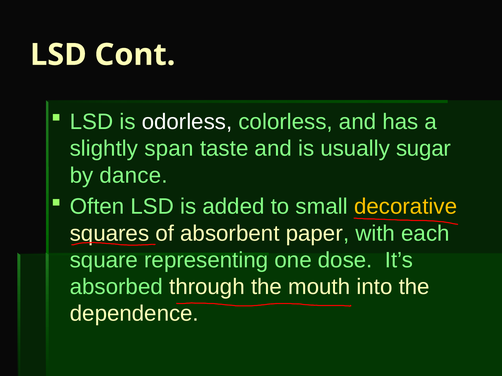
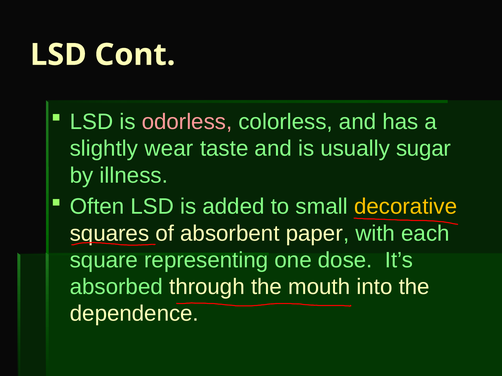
odorless colour: white -> pink (187, 122)
span: span -> wear (169, 149)
dance: dance -> illness (134, 176)
